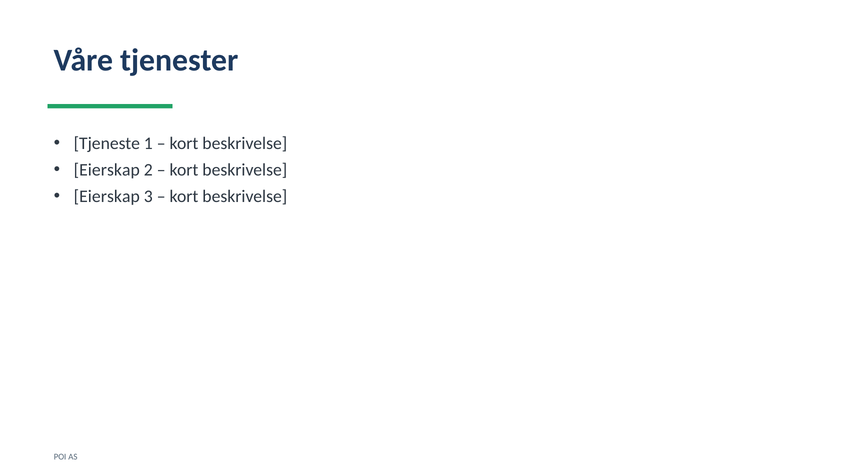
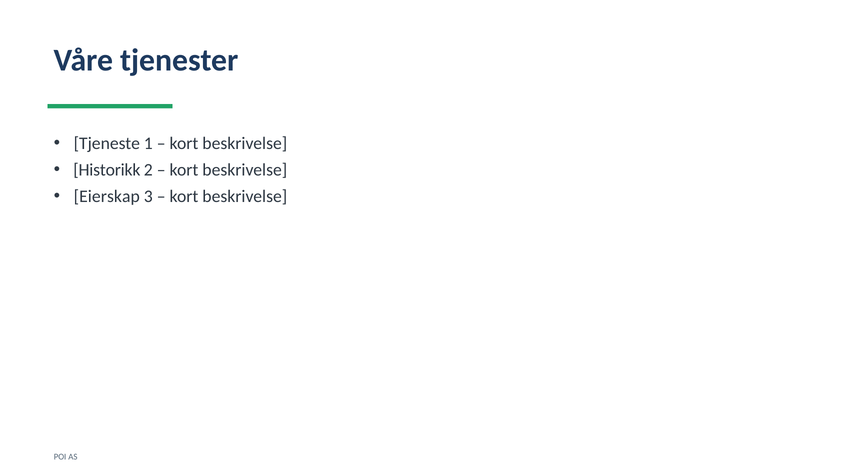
Eierskap: Eierskap -> Historikk (107, 170)
